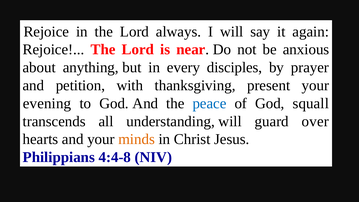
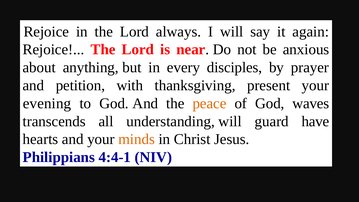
peace colour: blue -> orange (209, 103)
squall: squall -> waves (311, 103)
over: over -> have (315, 121)
4:4-8: 4:4-8 -> 4:4-1 (115, 157)
